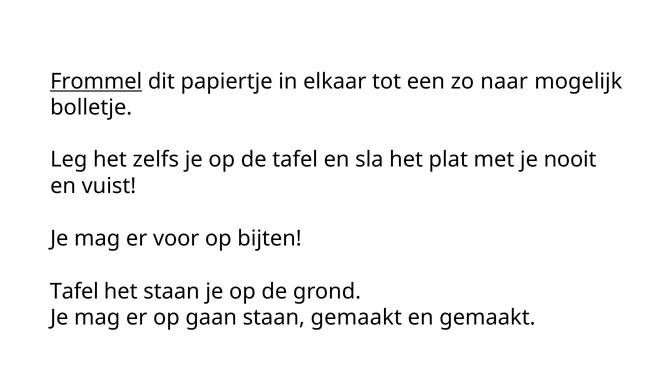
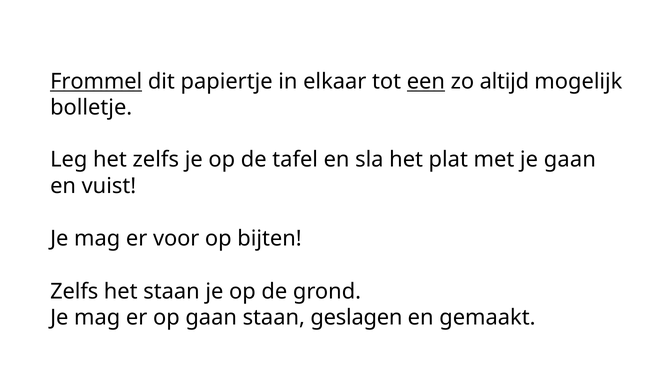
een underline: none -> present (426, 82)
naar: naar -> altijd (504, 82)
je nooit: nooit -> gaan (570, 160)
Tafel: Tafel -> Zelfs (74, 291)
staan gemaakt: gemaakt -> geslagen (356, 318)
